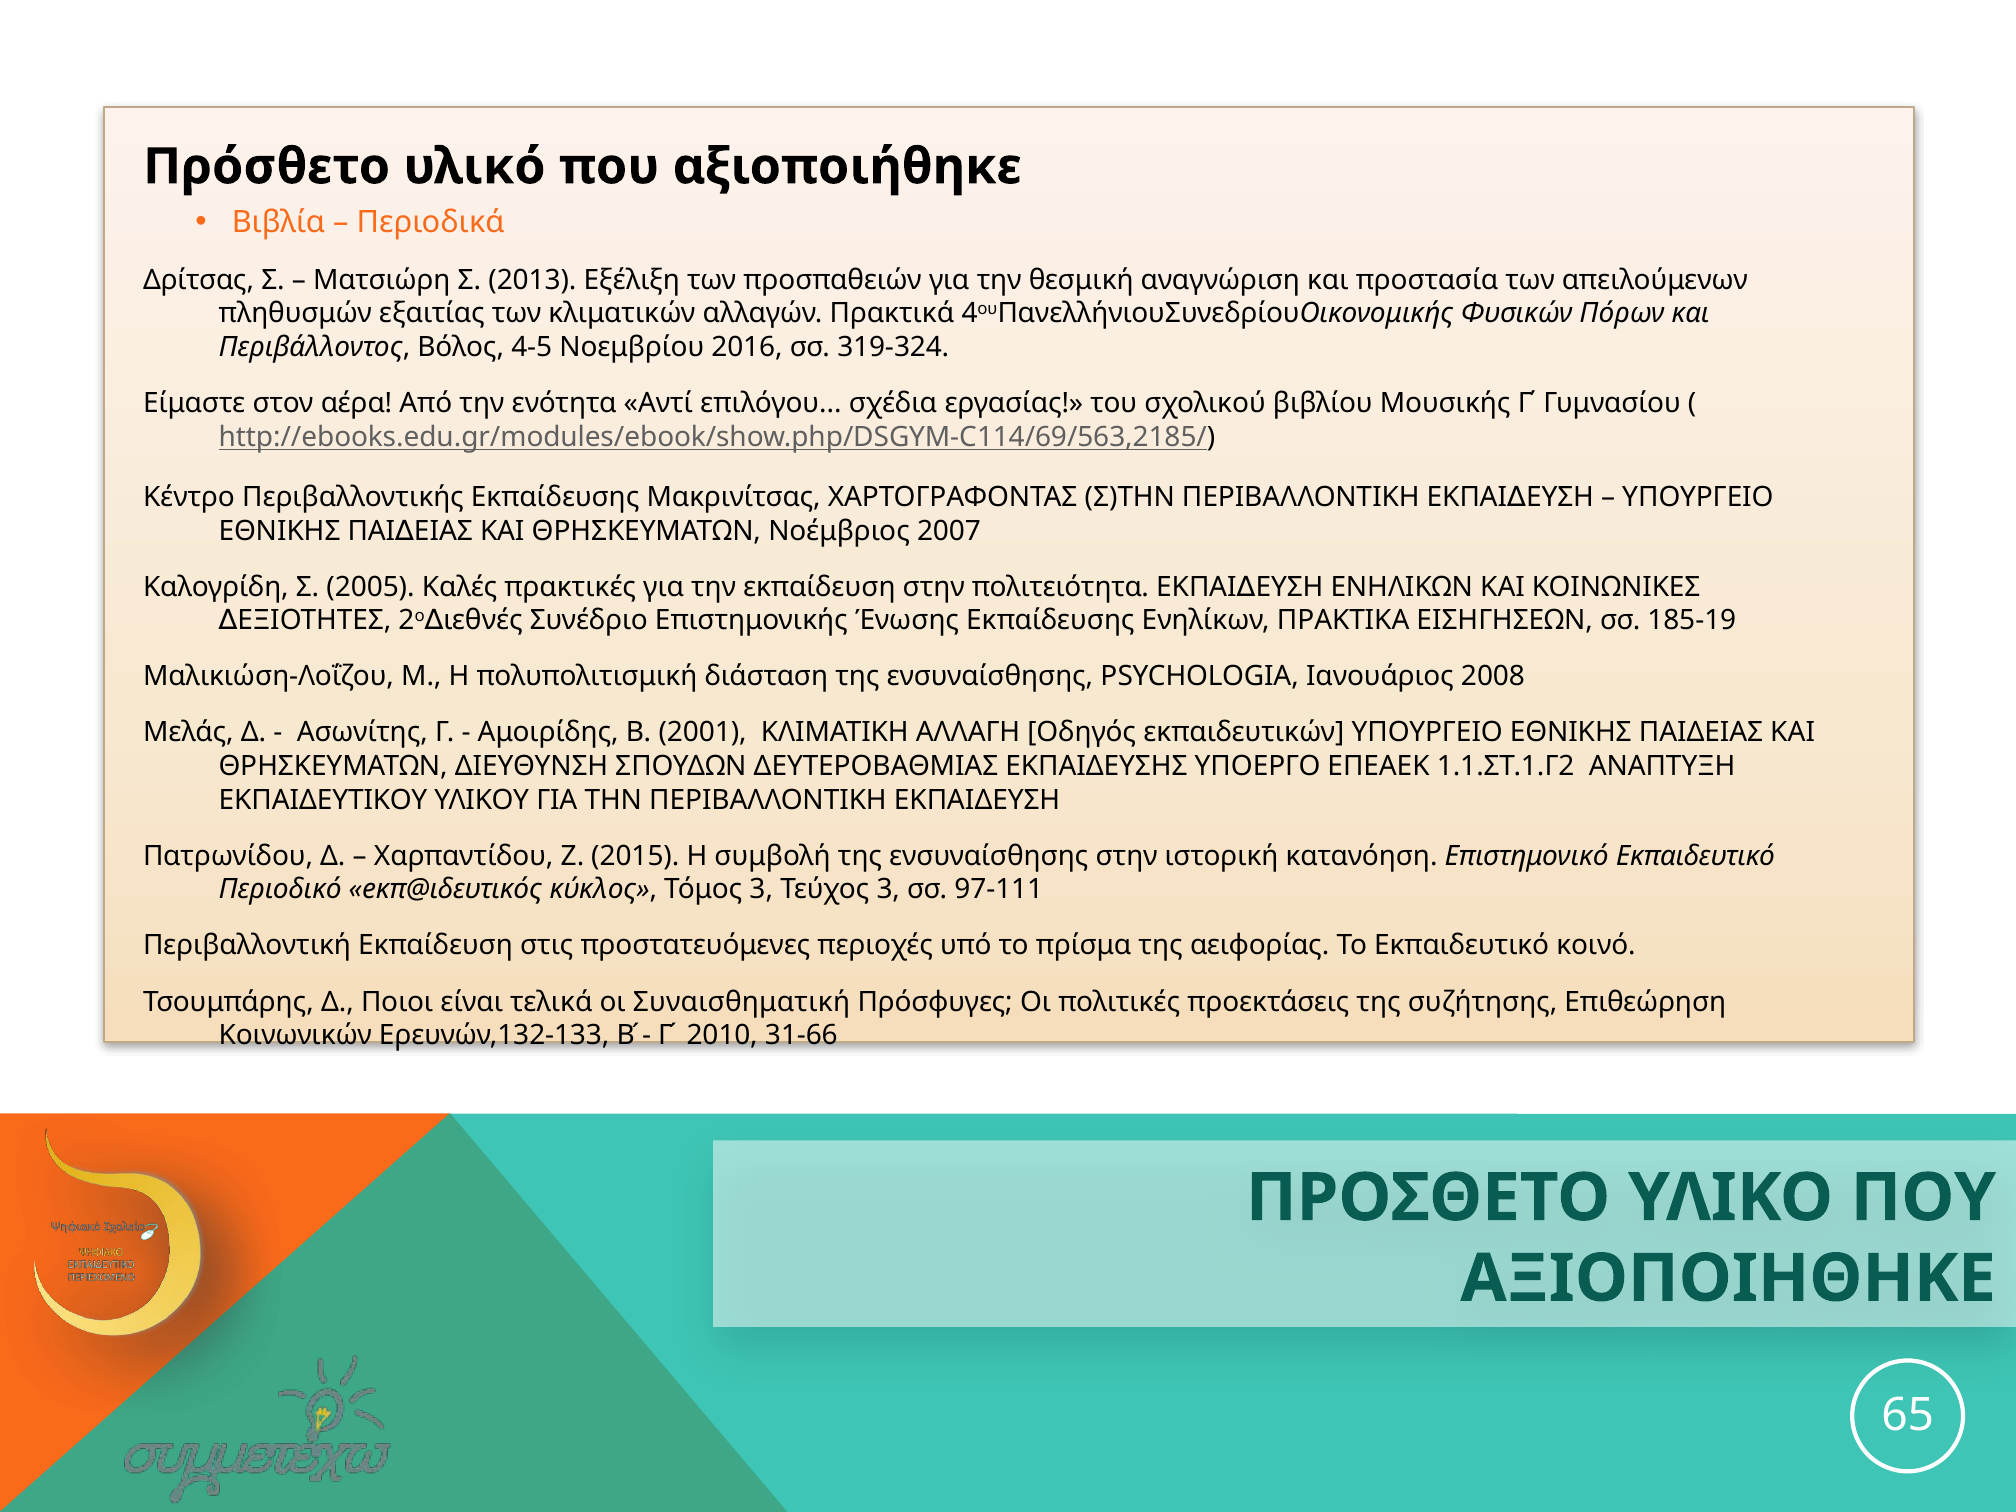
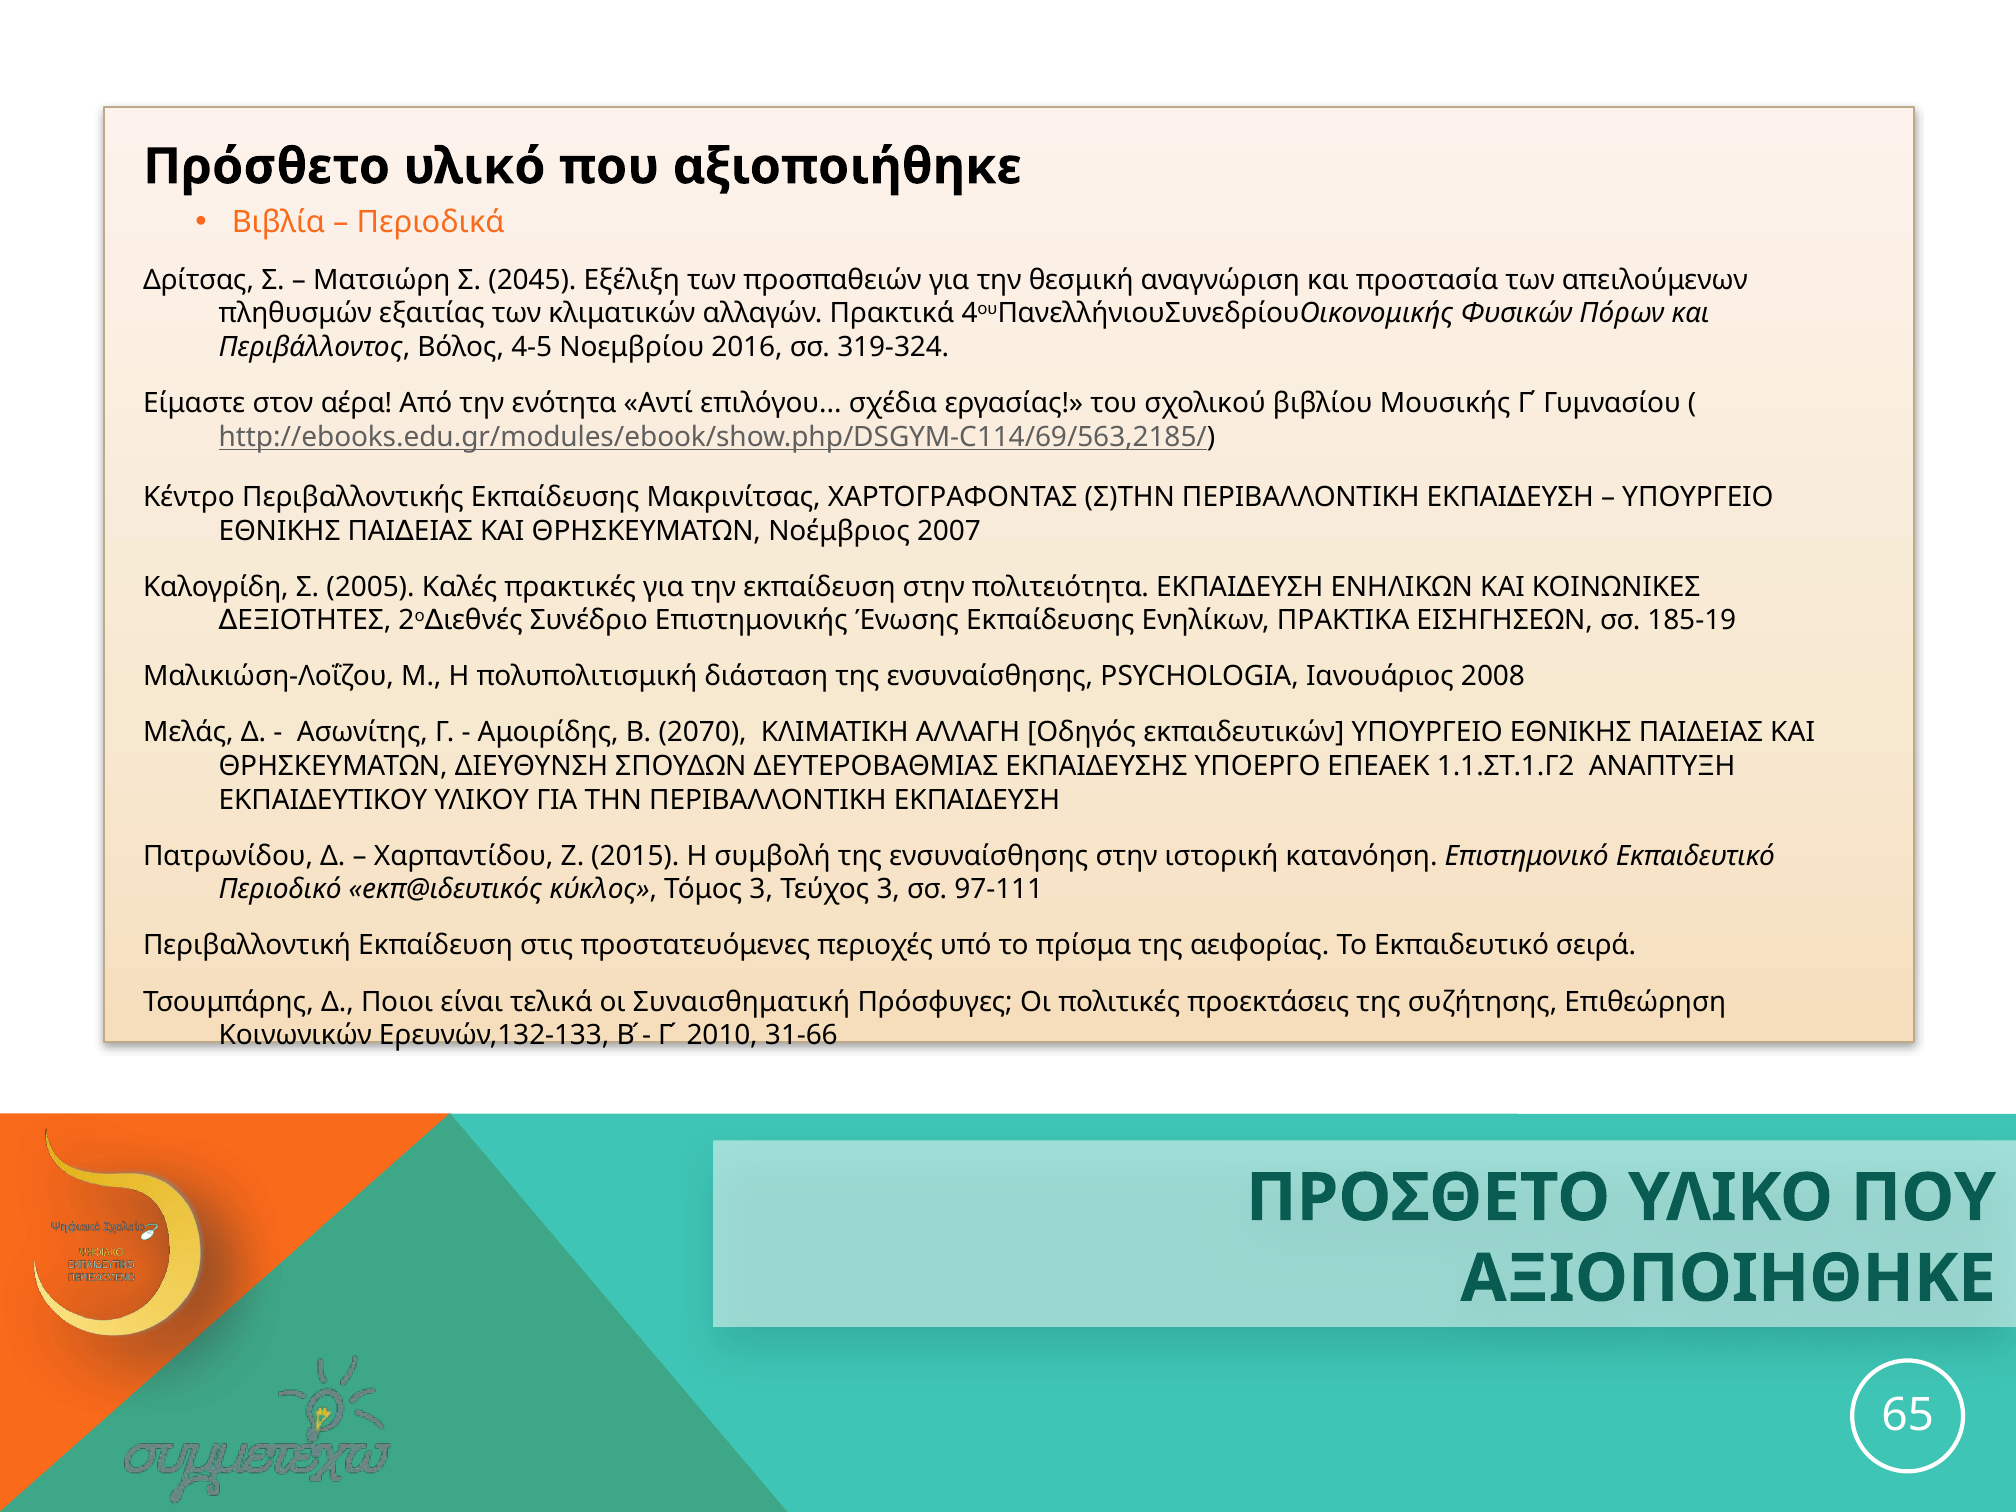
2013: 2013 -> 2045 (532, 280)
2001: 2001 -> 2070 (703, 733)
κοινό: κοινό -> σειρά (1596, 946)
